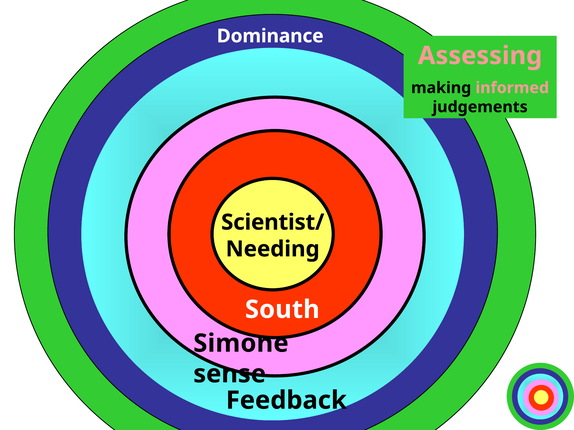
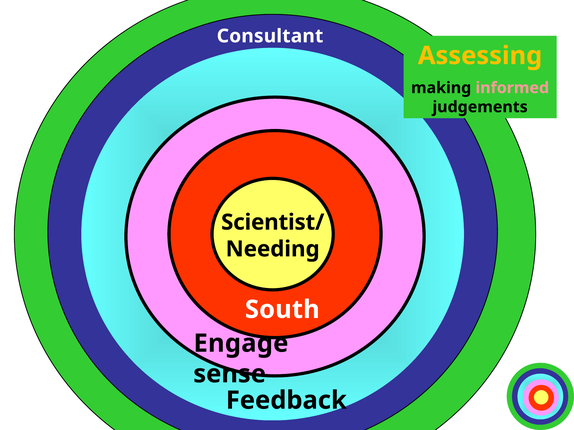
Dominance: Dominance -> Consultant (270, 36)
Assessing colour: pink -> yellow (480, 56)
Simone: Simone -> Engage (241, 344)
